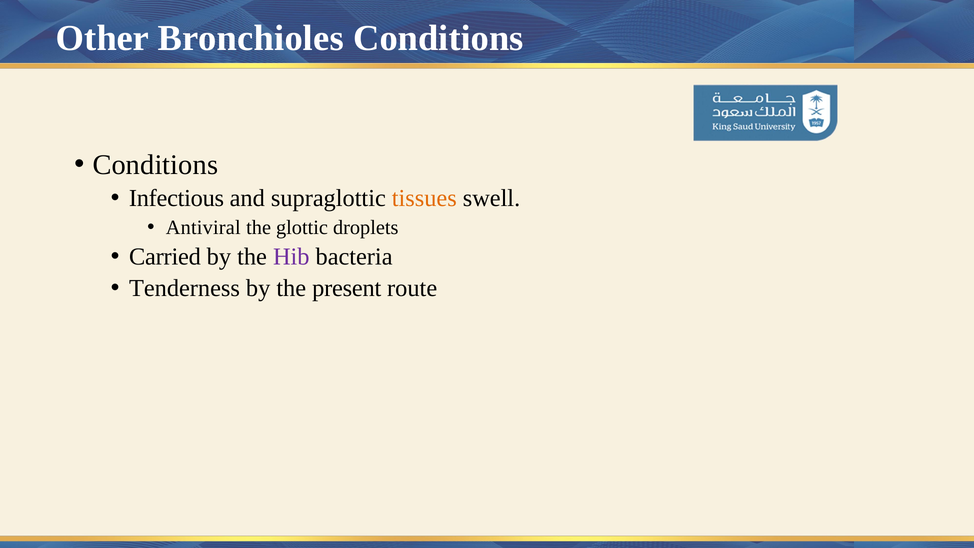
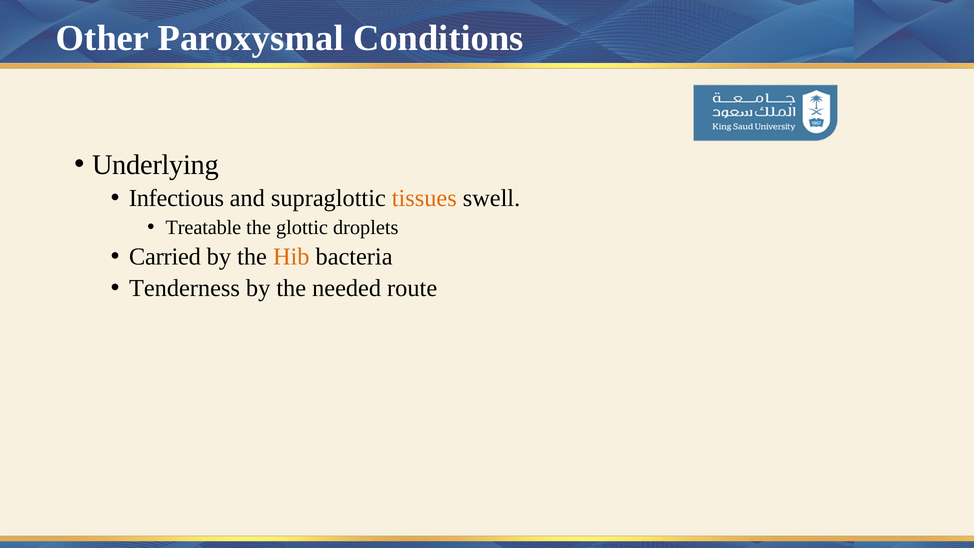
Bronchioles: Bronchioles -> Paroxysmal (251, 38)
Conditions: Conditions -> Underlying (156, 165)
Antiviral: Antiviral -> Treatable (203, 227)
Hib colour: purple -> orange (291, 257)
present: present -> needed (347, 288)
